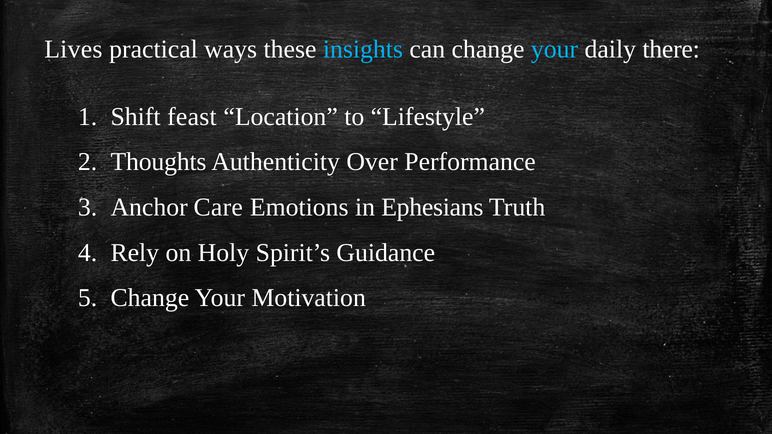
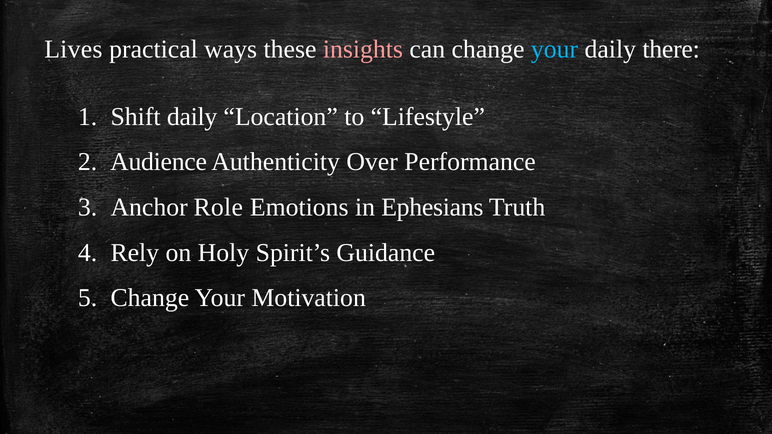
insights colour: light blue -> pink (363, 49)
Shift feast: feast -> daily (192, 117)
Thoughts: Thoughts -> Audience (159, 162)
Care: Care -> Role (218, 207)
